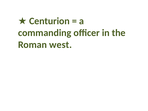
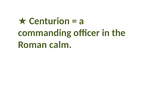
west: west -> calm (61, 45)
